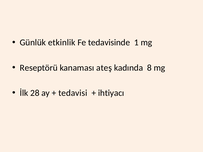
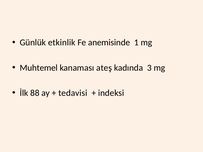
tedavisinde: tedavisinde -> anemisinde (109, 43)
Reseptörü: Reseptörü -> Muhtemel (39, 68)
8: 8 -> 3 (149, 68)
28: 28 -> 88 (35, 93)
ihtiyacı: ihtiyacı -> indeksi (111, 93)
